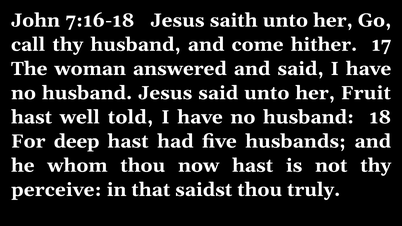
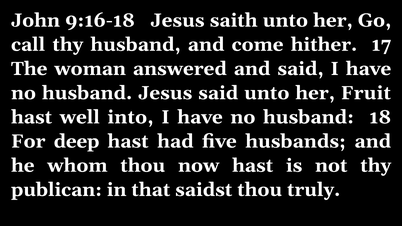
7:16-18: 7:16-18 -> 9:16-18 (100, 20)
told: told -> into (130, 117)
perceive: perceive -> publican (57, 190)
